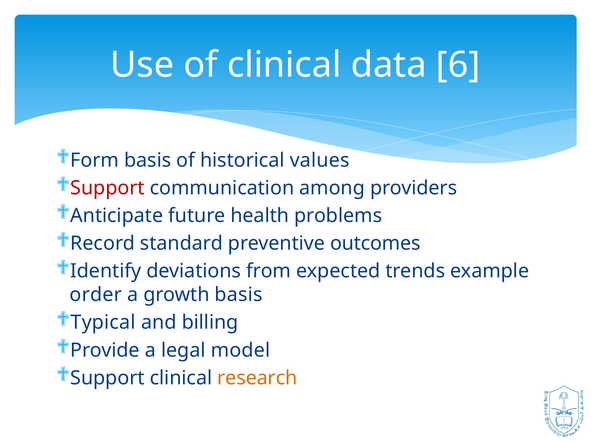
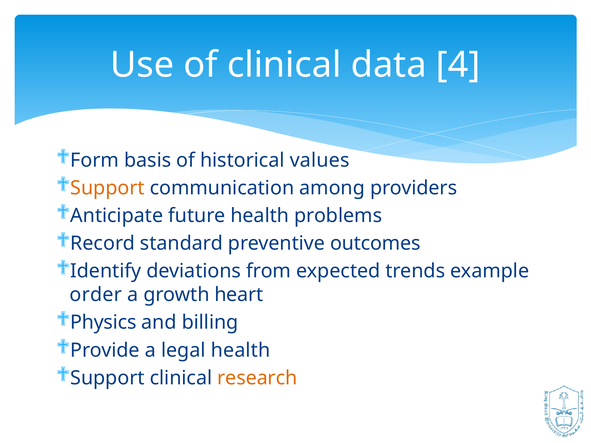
6: 6 -> 4 (458, 65)
Support colour: red -> orange (107, 188)
growth basis: basis -> heart (239, 295)
Typical: Typical -> Physics (103, 323)
legal model: model -> health (241, 350)
